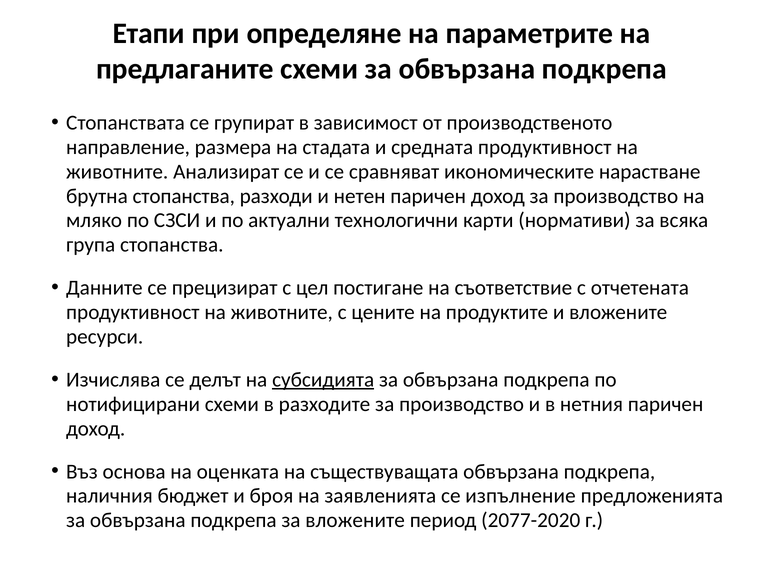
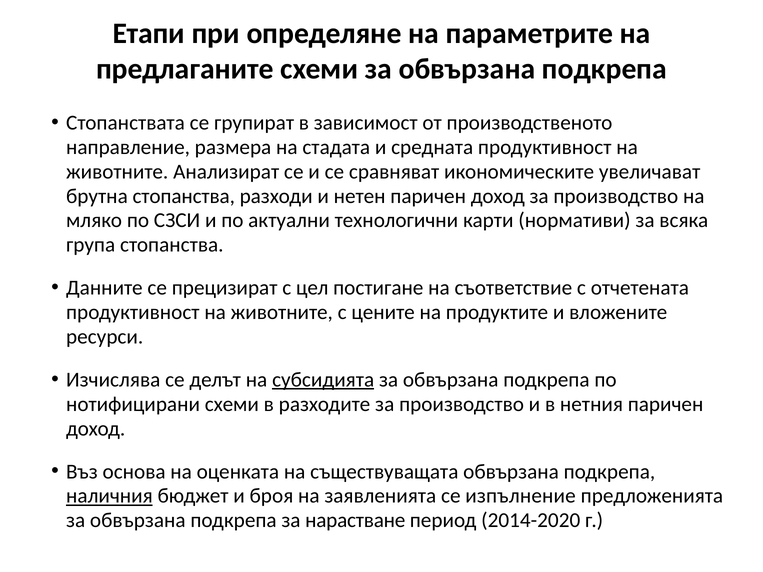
нарастване: нарастване -> увеличават (650, 172)
наличния underline: none -> present (109, 496)
за вложените: вложените -> нарастване (355, 521)
2077-2020: 2077-2020 -> 2014-2020 (531, 521)
